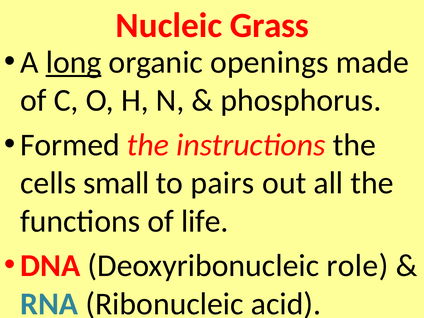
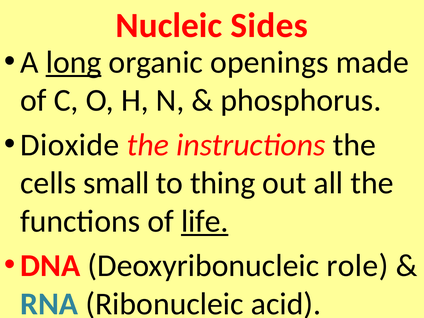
Grass: Grass -> Sides (269, 25)
Formed: Formed -> Dioxide (70, 145)
pairs: pairs -> thing (223, 183)
life underline: none -> present (205, 221)
